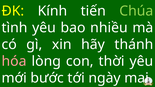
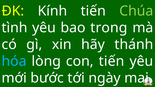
nhiều: nhiều -> trong (109, 28)
hóa colour: pink -> light blue (14, 61)
con thời: thời -> tiến (112, 61)
